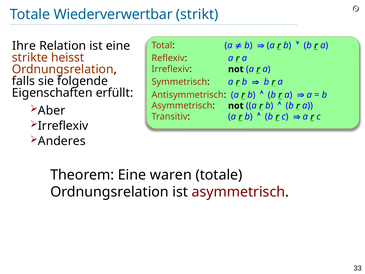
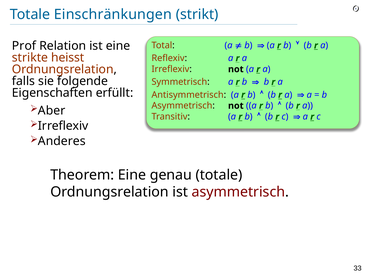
Wiederverwertbar: Wiederverwertbar -> Einschränkungen (113, 14)
Ihre: Ihre -> Prof (24, 46)
waren: waren -> genau (171, 175)
